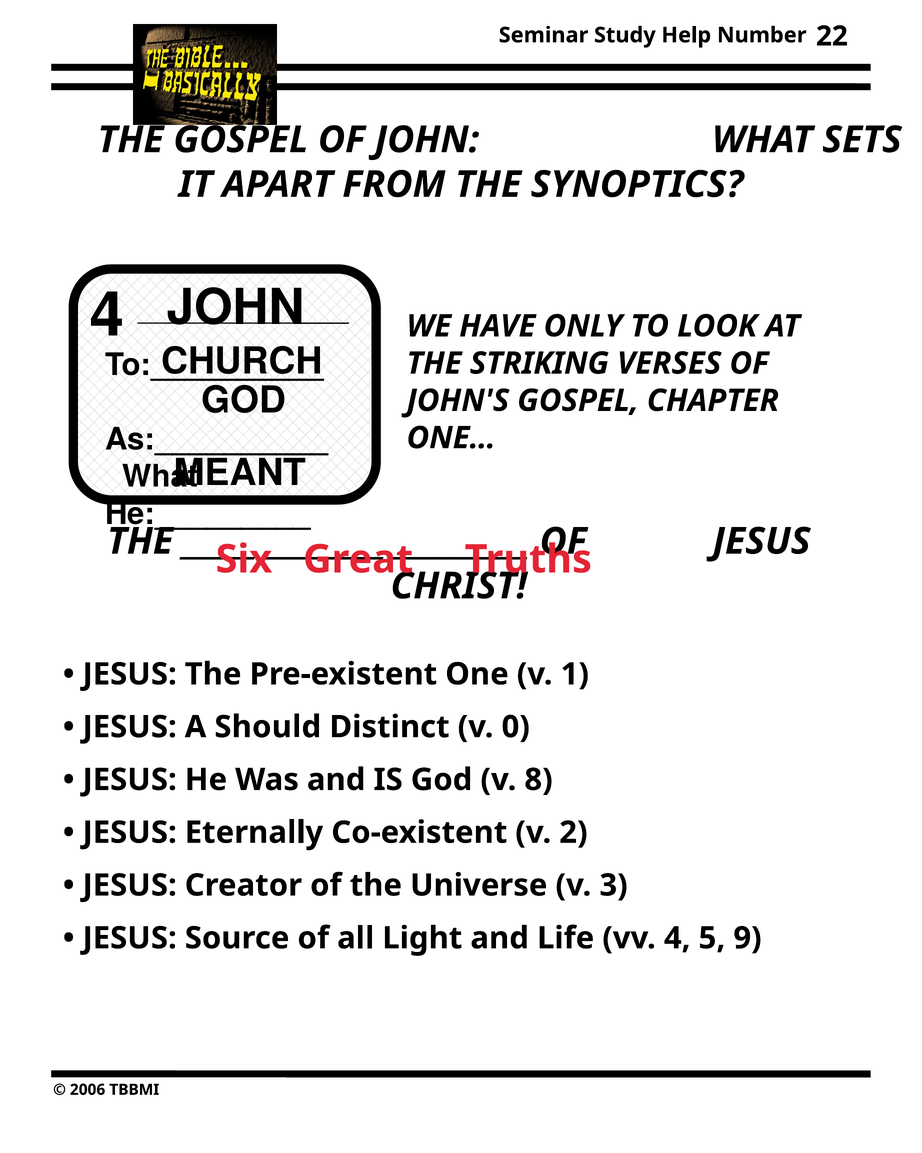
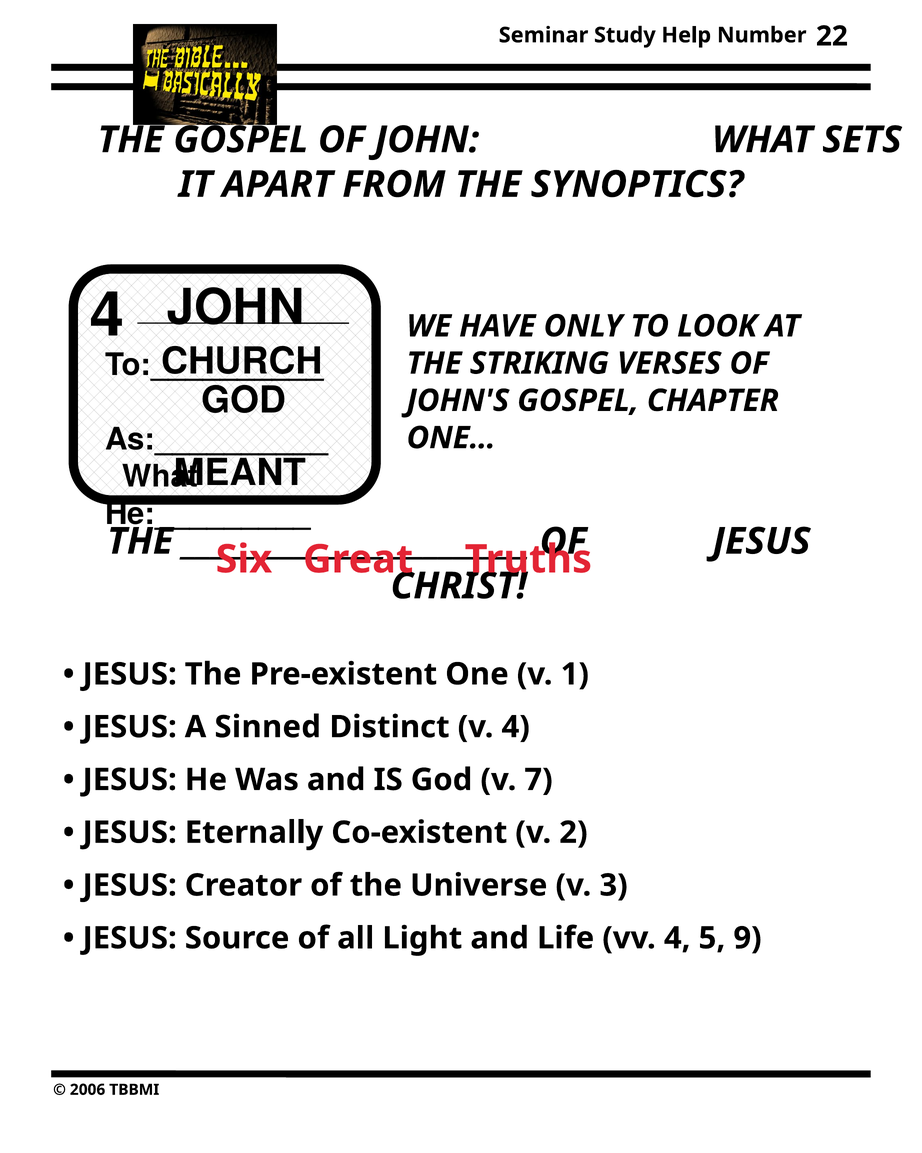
Should: Should -> Sinned (268, 727)
v 0: 0 -> 4 (516, 727)
8: 8 -> 7 (539, 780)
